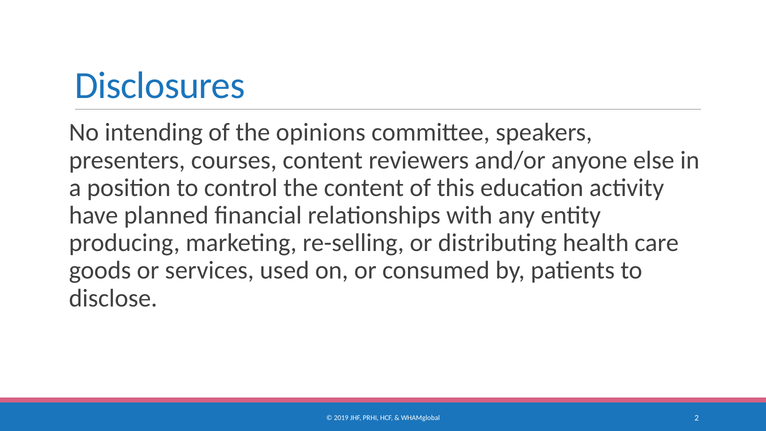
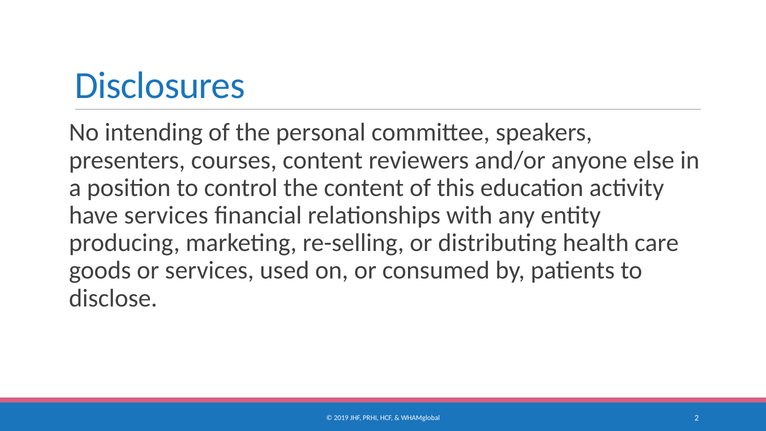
opinions: opinions -> personal (321, 132)
have planned: planned -> services (166, 215)
